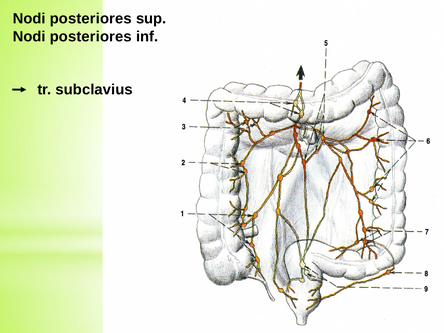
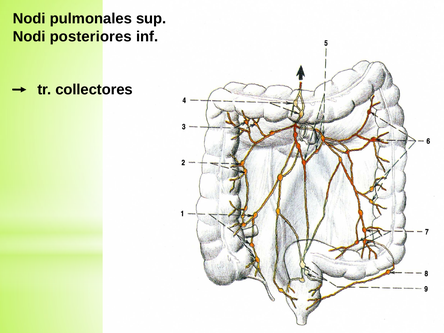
posteriores: posteriores -> pulmonales (91, 19)
subclavius: subclavius -> collectores (94, 90)
